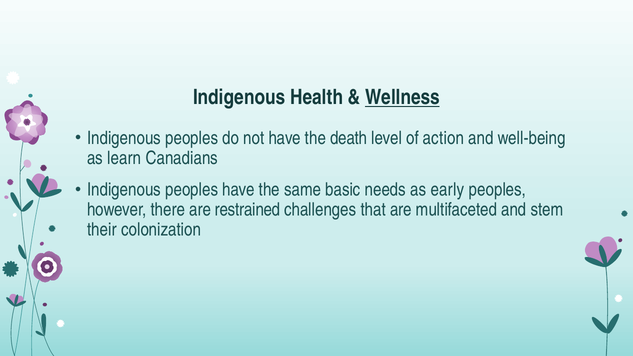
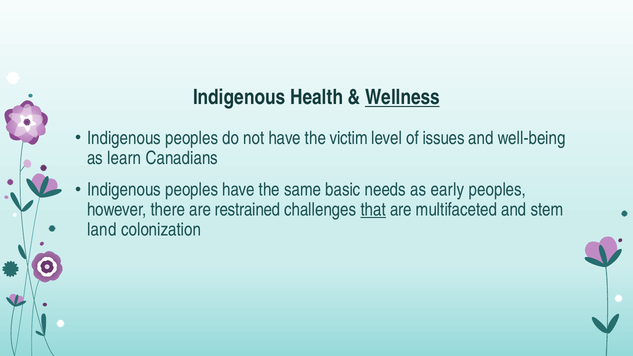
death: death -> victim (349, 138)
action: action -> issues (444, 138)
that underline: none -> present (373, 210)
their: their -> land (102, 230)
